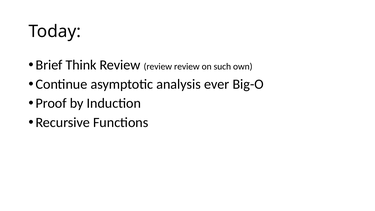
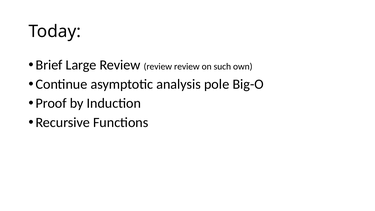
Think: Think -> Large (81, 65)
ever: ever -> pole (217, 84)
